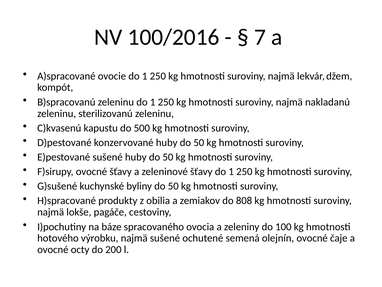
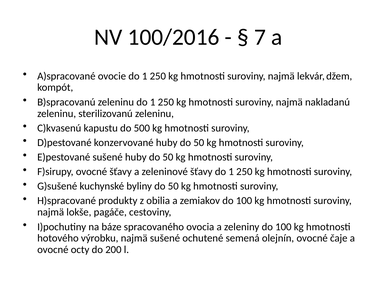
zemiakov do 808: 808 -> 100 (244, 200)
